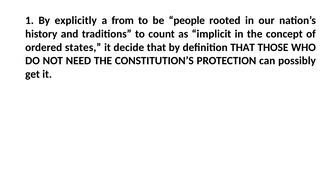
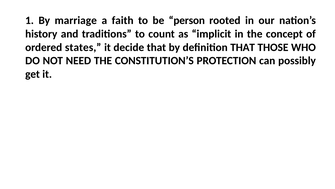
explicitly: explicitly -> marriage (76, 20)
from: from -> faith (123, 20)
people: people -> person (187, 20)
